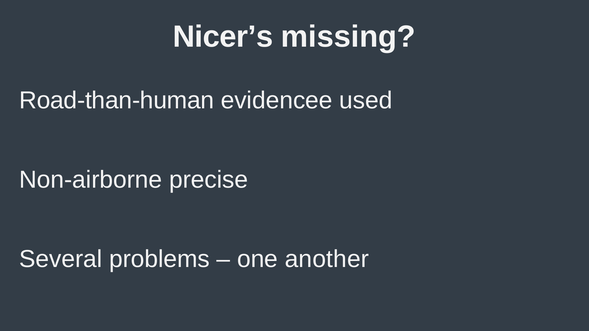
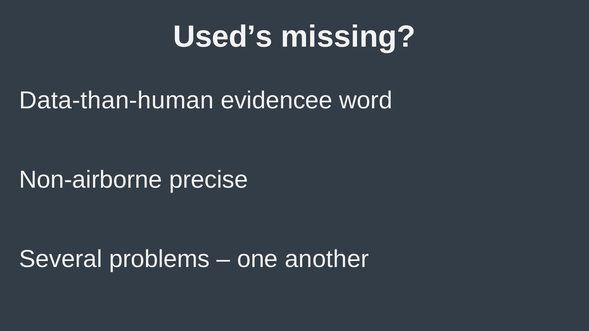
Nicer’s: Nicer’s -> Used’s (223, 37)
Road-than-human: Road-than-human -> Data-than-human (116, 100)
used: used -> word (366, 100)
